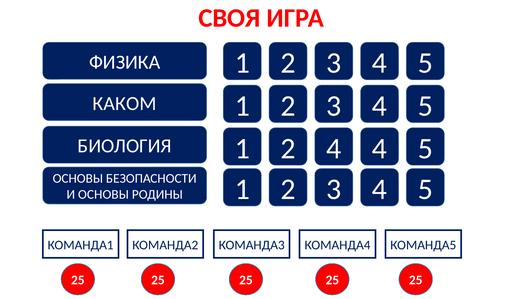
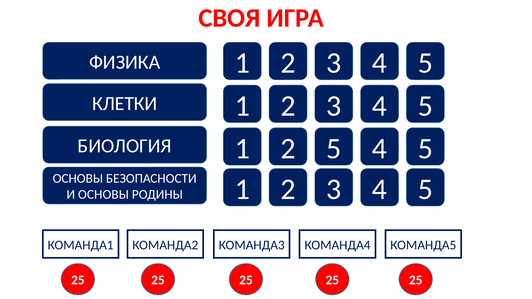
КАКОМ: КАКОМ -> КЛЕТКИ (125, 104)
2 4: 4 -> 5 (334, 149)
